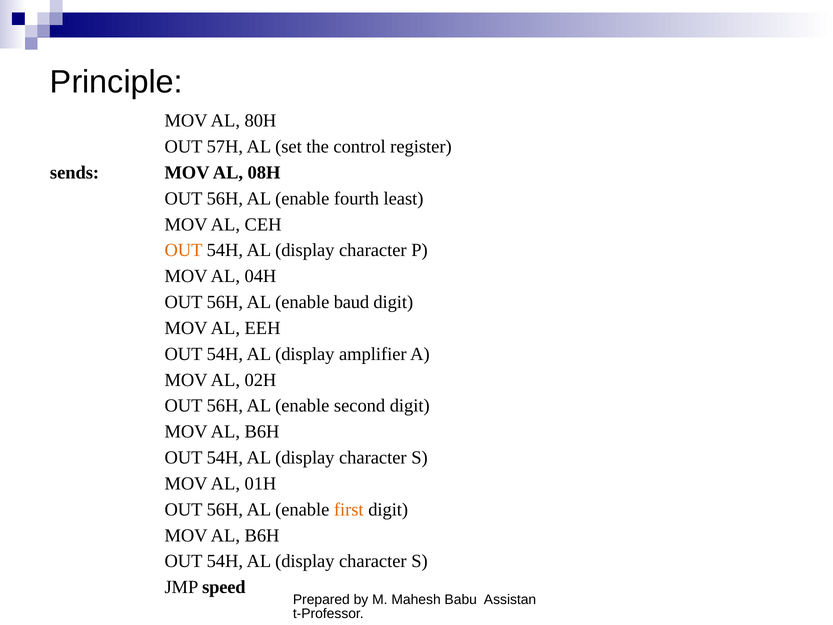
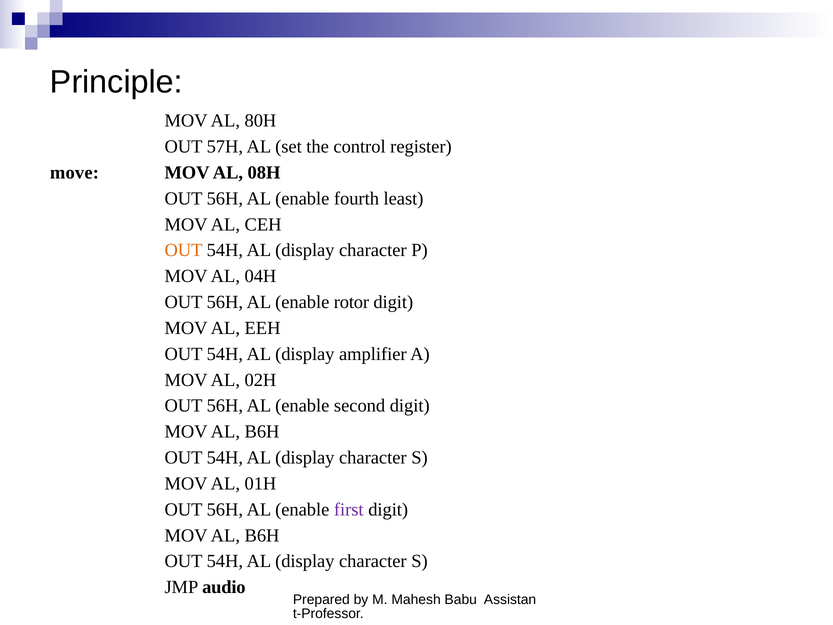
sends: sends -> move (74, 172)
baud: baud -> rotor (351, 302)
first colour: orange -> purple (349, 509)
speed: speed -> audio (224, 587)
